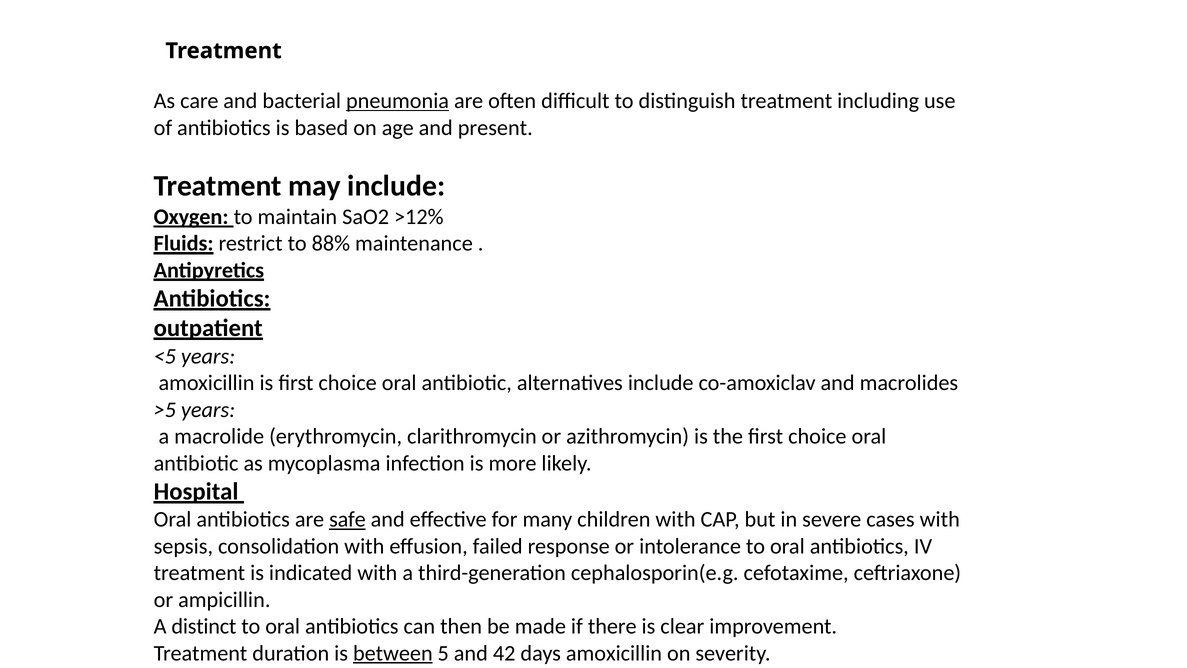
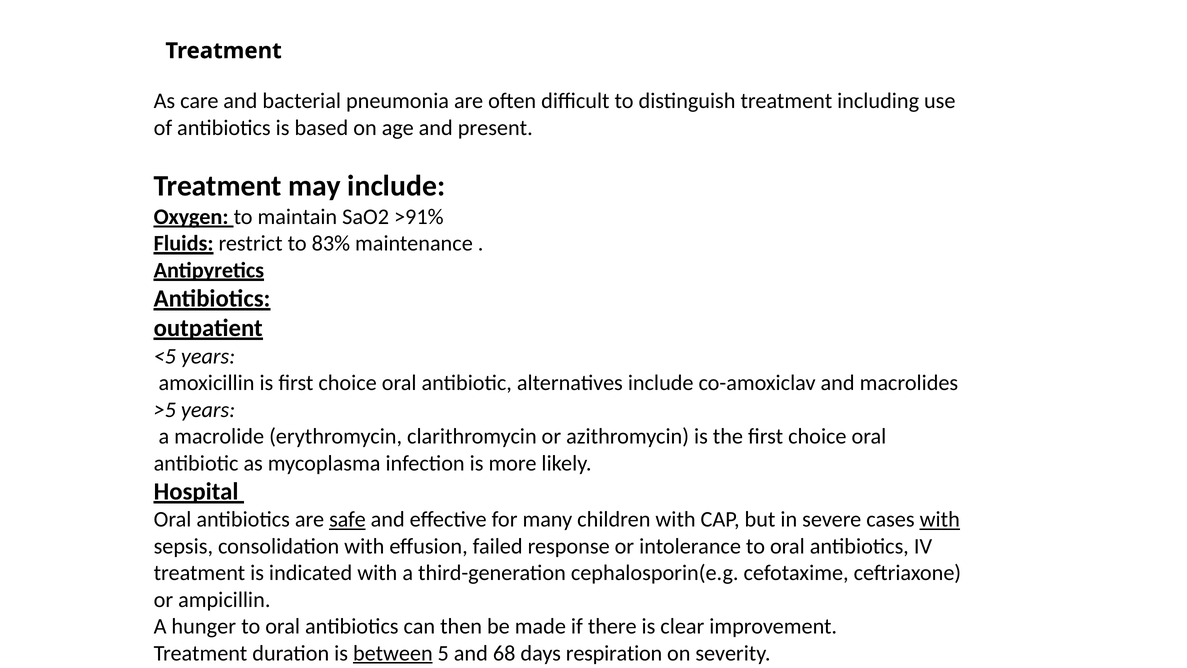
pneumonia underline: present -> none (398, 101)
>12%: >12% -> >91% (419, 217)
88%: 88% -> 83% (331, 243)
with underline: none -> present (940, 519)
distinct: distinct -> hunger (204, 626)
42: 42 -> 68 (504, 653)
days amoxicillin: amoxicillin -> respiration (614, 653)
